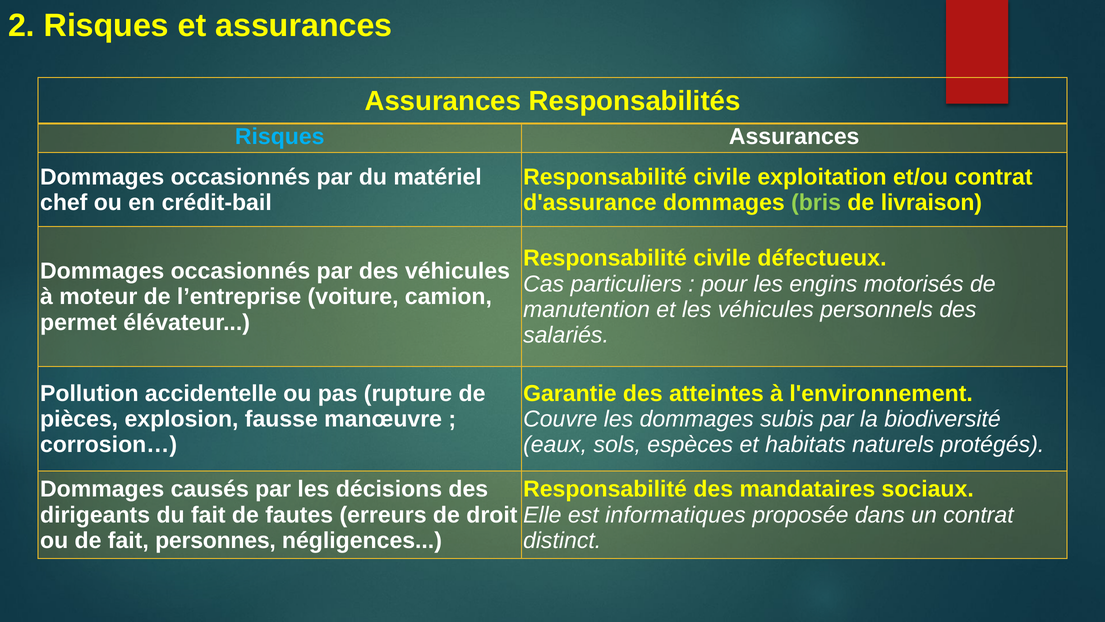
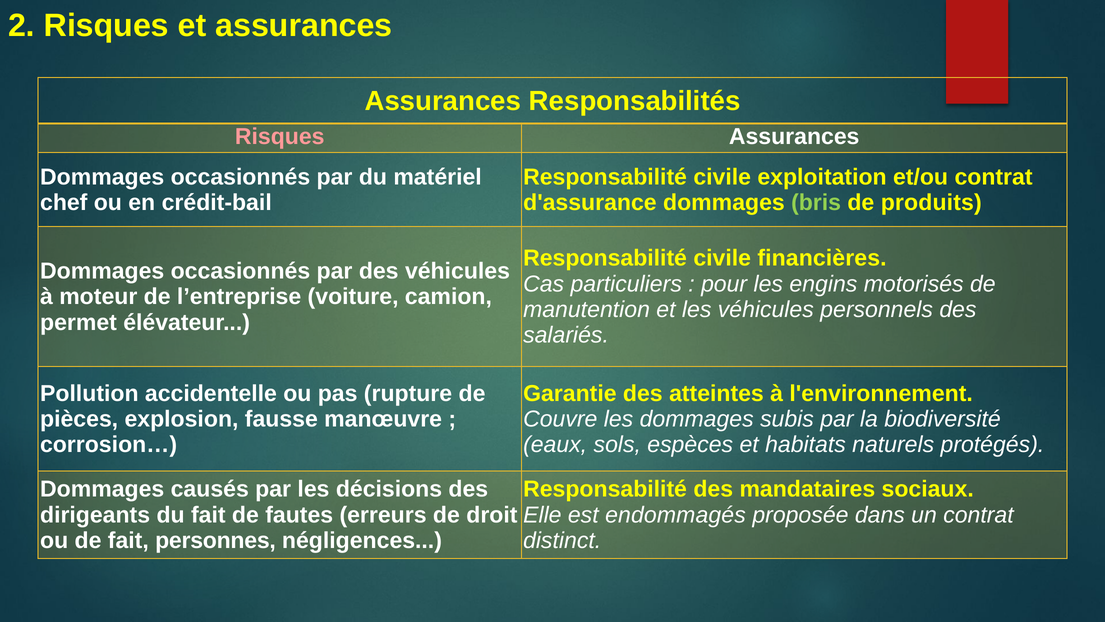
Risques colour: light blue -> pink (280, 137)
livraison: livraison -> produits (931, 203)
défectueux: défectueux -> financières (822, 258)
informatiques: informatiques -> endommagés (675, 515)
